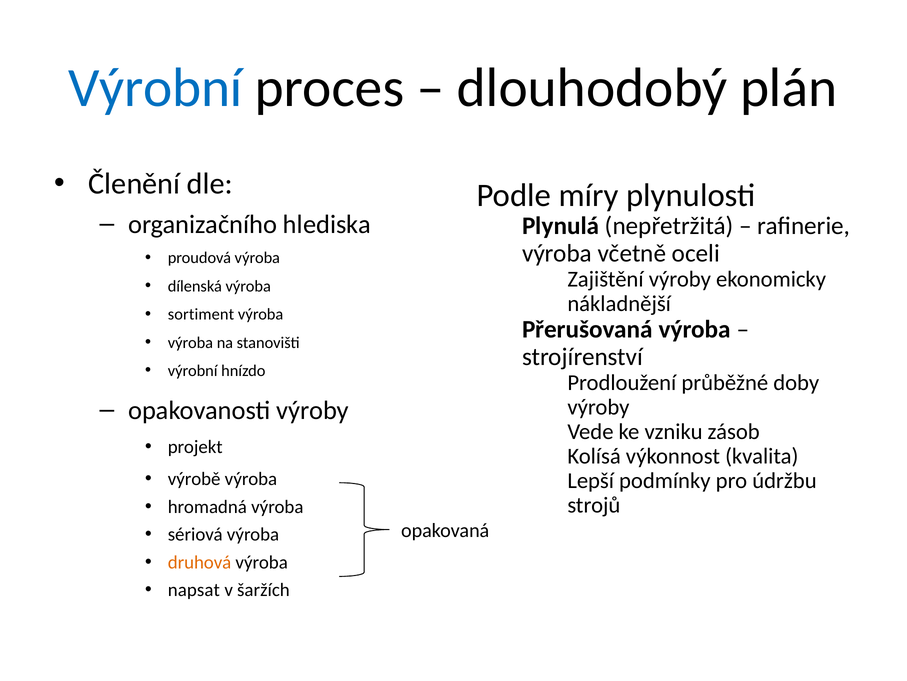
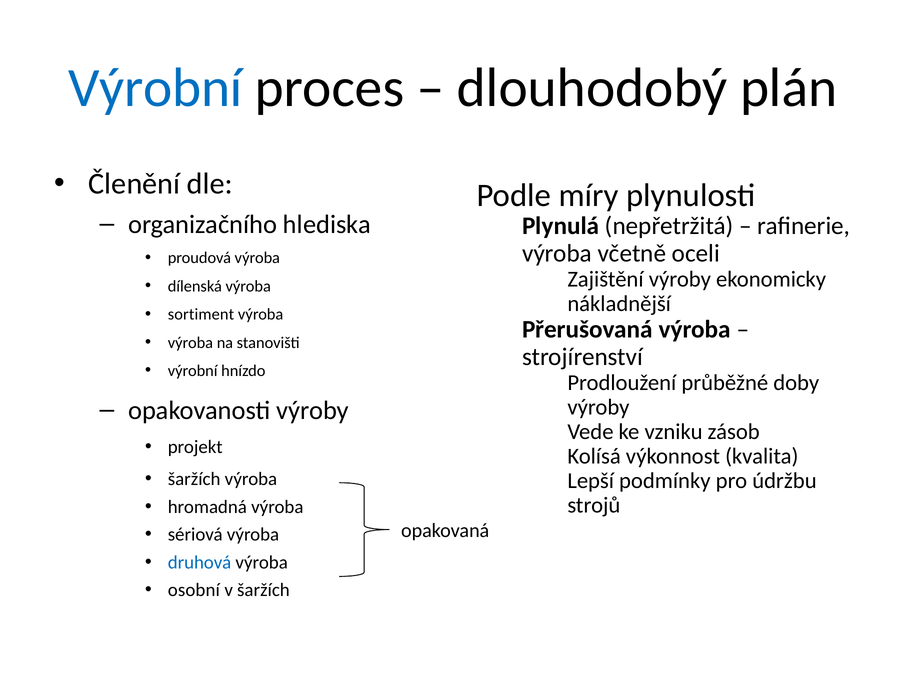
výrobě: výrobě -> šaržích (194, 479)
druhová colour: orange -> blue (200, 562)
napsat: napsat -> osobní (194, 589)
